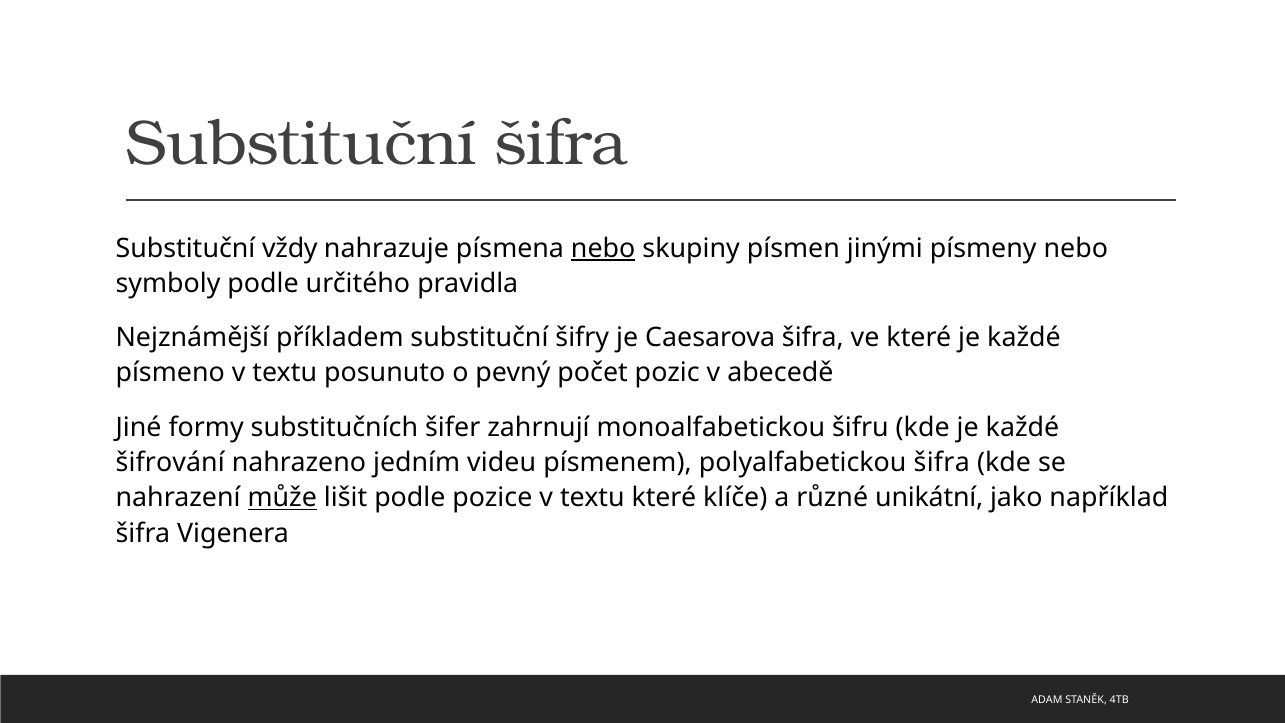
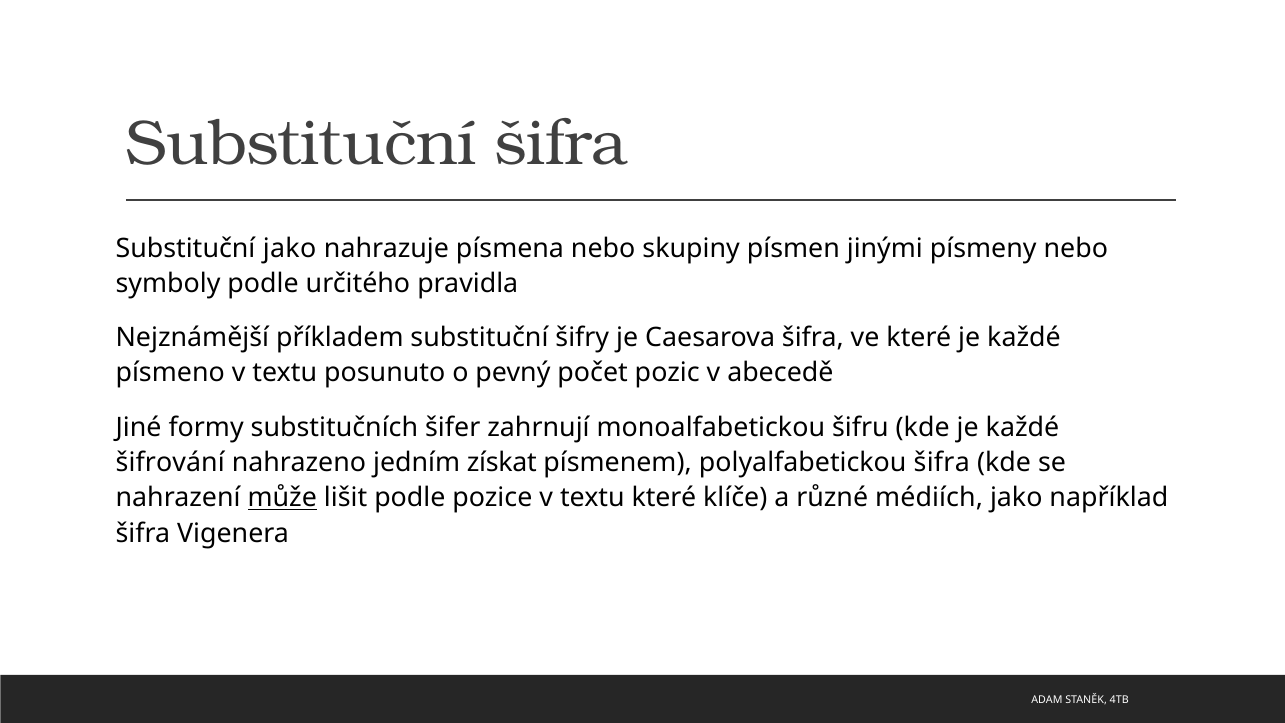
Substituční vždy: vždy -> jako (290, 248)
nebo underline: present -> none (603, 248)
videu: videu -> získat (502, 462)
unikátní: unikátní -> médiích (929, 498)
